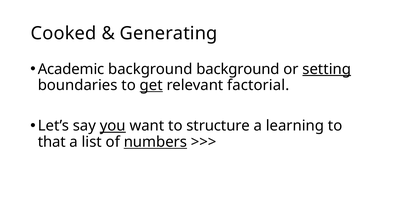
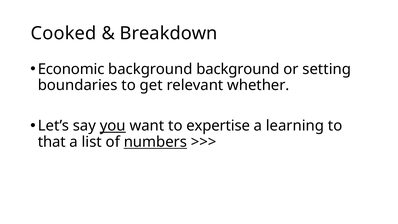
Generating: Generating -> Breakdown (169, 33)
Academic: Academic -> Economic (71, 69)
setting underline: present -> none (327, 69)
get underline: present -> none (151, 85)
factorial: factorial -> whether (258, 85)
structure: structure -> expertise (218, 126)
